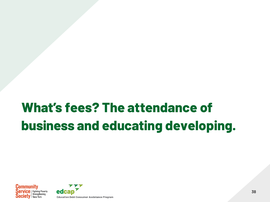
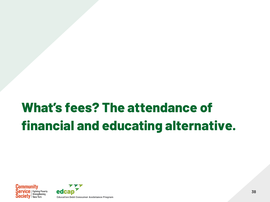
business: business -> financial (48, 126)
developing: developing -> alternative (201, 126)
